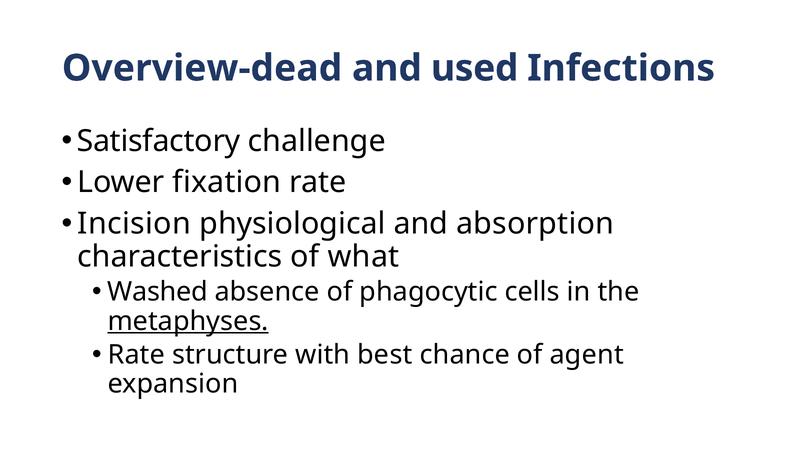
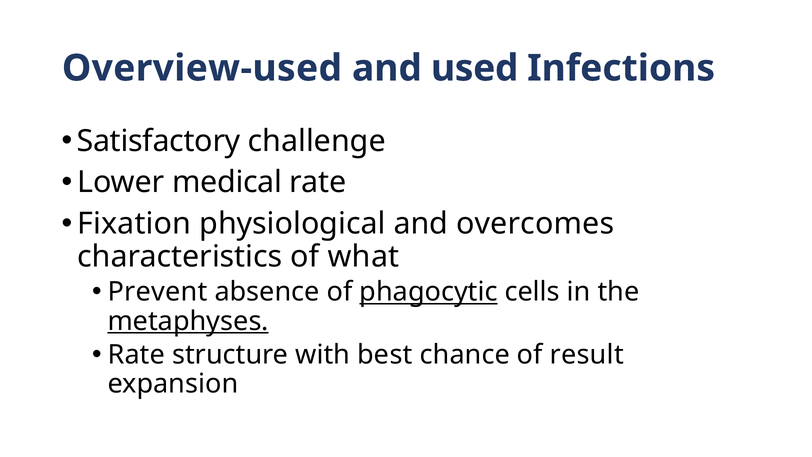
Overview-dead: Overview-dead -> Overview-used (202, 68)
fixation: fixation -> medical (227, 182)
Incision: Incision -> Fixation (134, 224)
absorption: absorption -> overcomes (535, 224)
Washed: Washed -> Prevent (157, 292)
phagocytic underline: none -> present (429, 292)
agent: agent -> result (587, 355)
